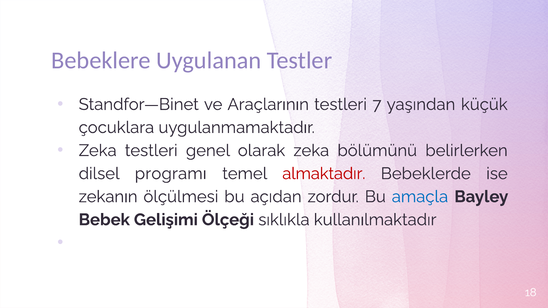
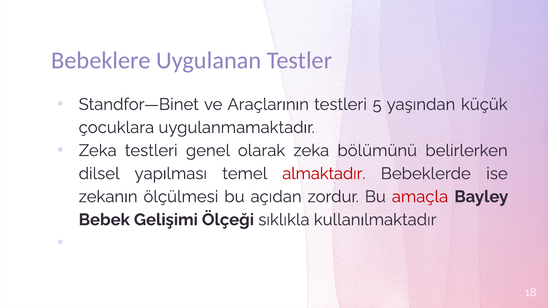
7: 7 -> 5 (377, 104)
programı: programı -> yapılması (171, 174)
amaçla colour: blue -> red (420, 197)
